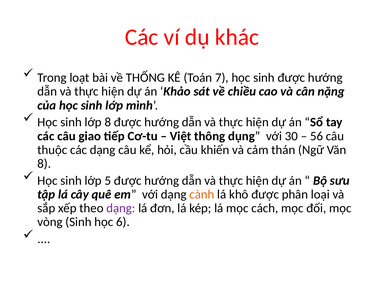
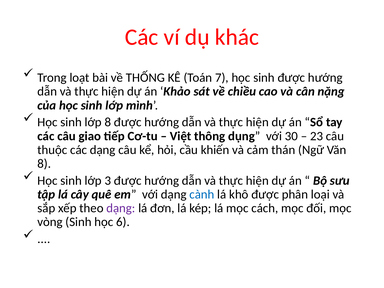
56: 56 -> 23 (317, 136)
5: 5 -> 3 (108, 181)
cành colour: orange -> blue (202, 194)
